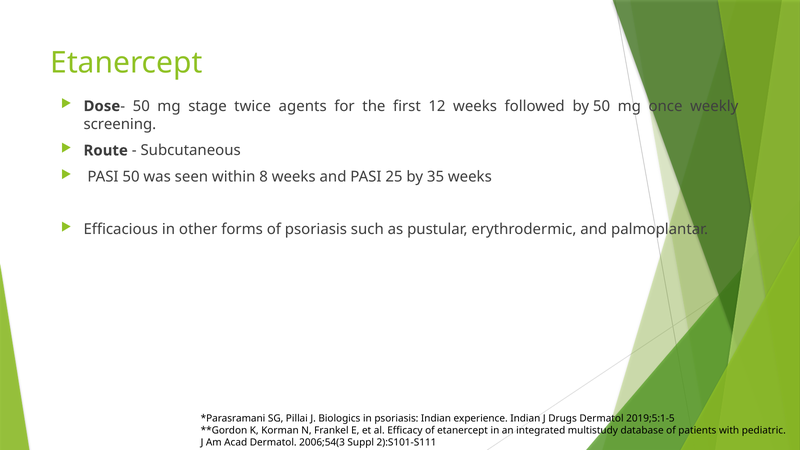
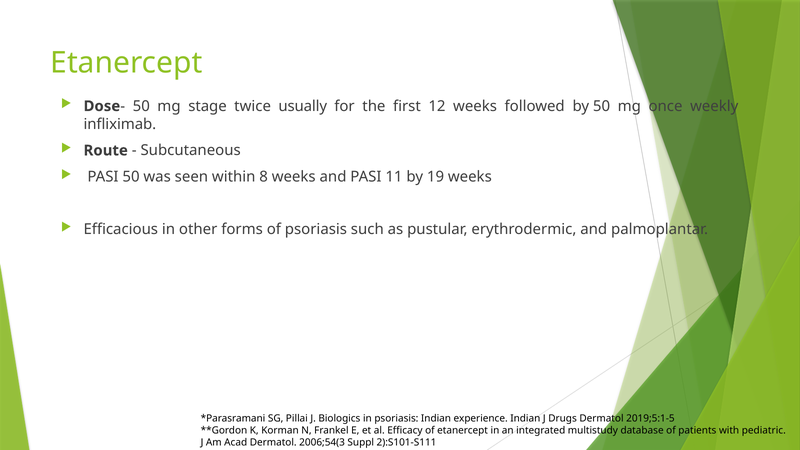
agents: agents -> usually (303, 106)
screening: screening -> infliximab (120, 124)
25: 25 -> 11 (394, 177)
35: 35 -> 19 (436, 177)
